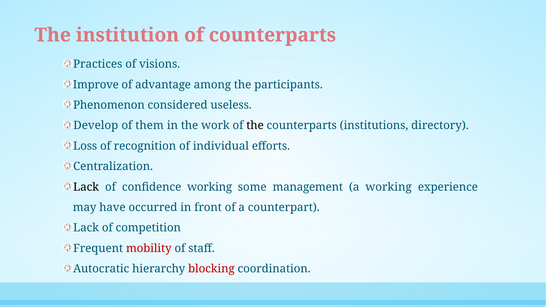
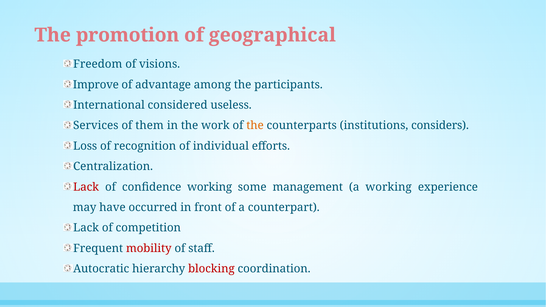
institution: institution -> promotion (128, 35)
of counterparts: counterparts -> geographical (272, 35)
Practices: Practices -> Freedom (98, 64)
Phenomenon: Phenomenon -> International (109, 105)
Develop: Develop -> Services (96, 126)
the colour: black -> orange (255, 126)
directory: directory -> considers (440, 126)
Lack colour: black -> red (86, 187)
